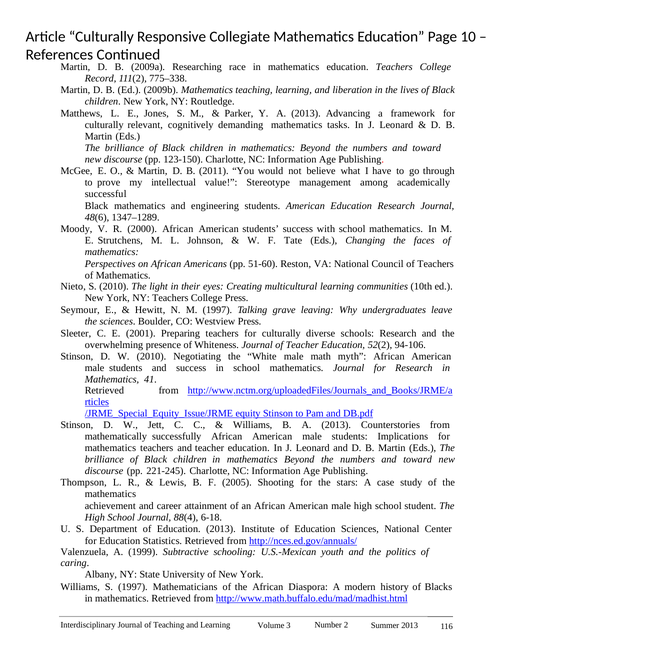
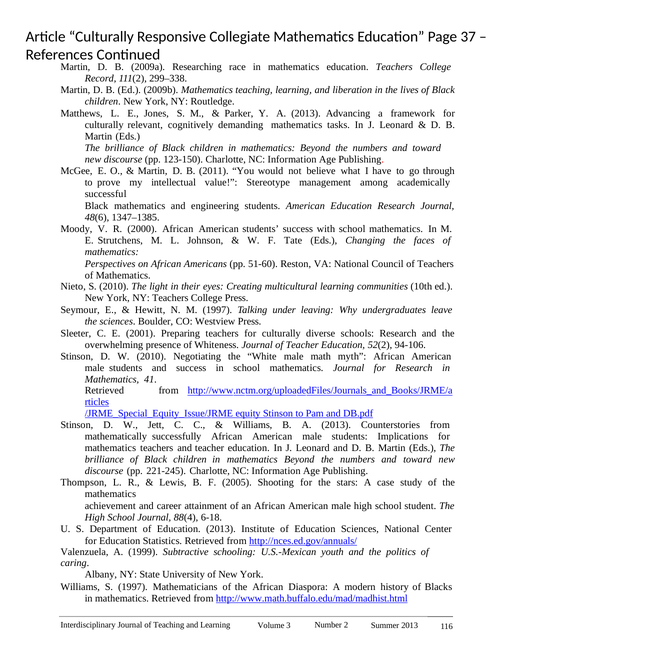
10: 10 -> 37 (468, 37)
775–338: 775–338 -> 299–338 (168, 78)
1347–1289: 1347–1289 -> 1347–1385 (136, 217)
grave: grave -> under (284, 310)
